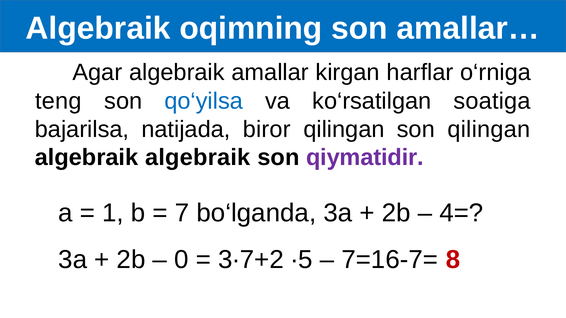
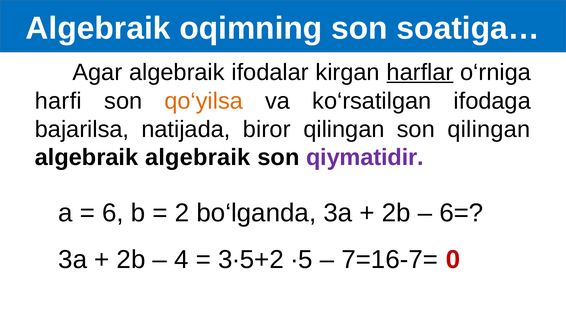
amallar…: amallar… -> soatiga… (468, 28)
amallar: amallar -> ifodalar (270, 72)
harflar underline: none -> present (420, 72)
teng: teng -> harfi (58, 101)
qo‘yilsa colour: blue -> orange (204, 101)
soatiga: soatiga -> ifodaga (492, 101)
1: 1 -> 6 (113, 213)
7: 7 -> 2 (182, 213)
4=: 4= -> 6= (461, 213)
0: 0 -> 4 (181, 260)
3∙7+2: 3∙7+2 -> 3∙5+2 (251, 260)
8: 8 -> 0 (453, 260)
